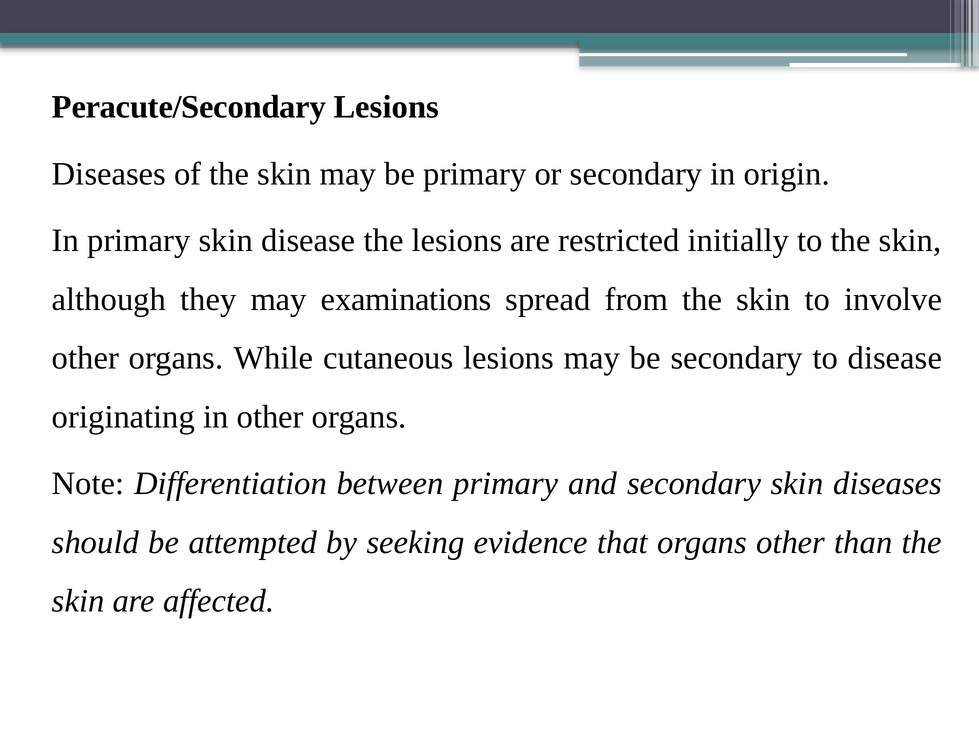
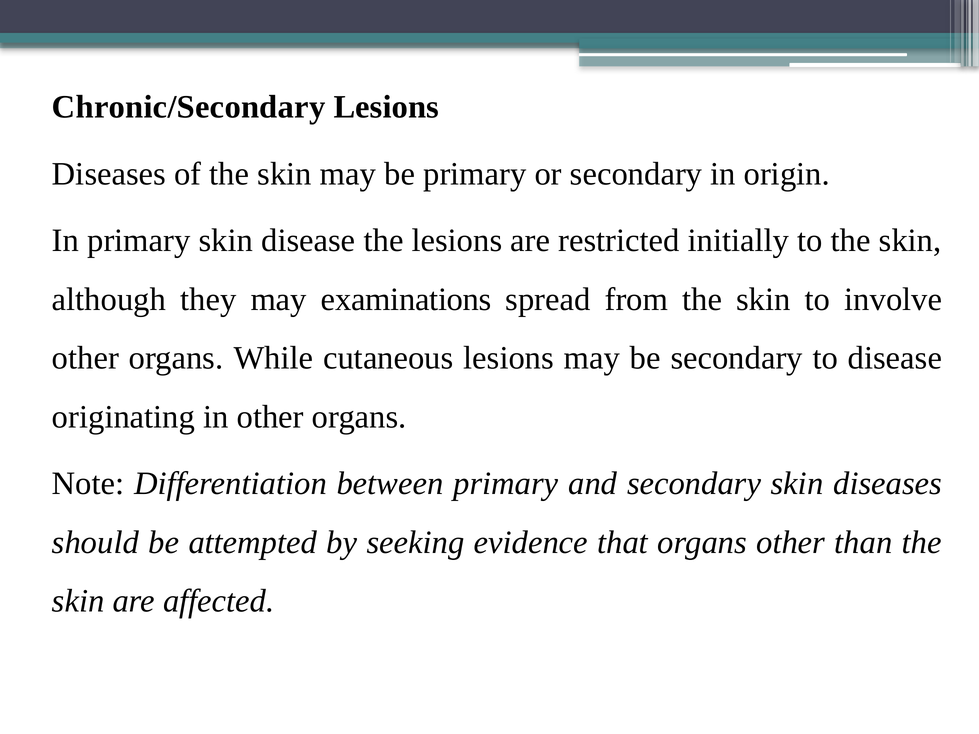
Peracute/Secondary: Peracute/Secondary -> Chronic/Secondary (189, 107)
